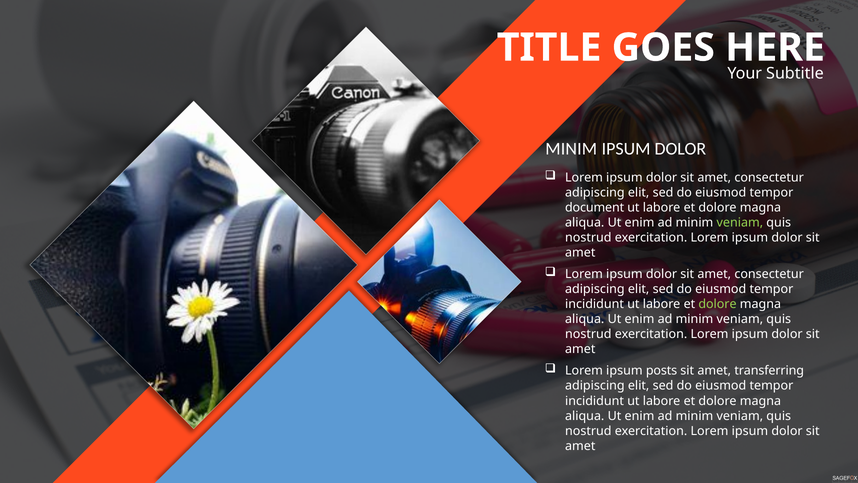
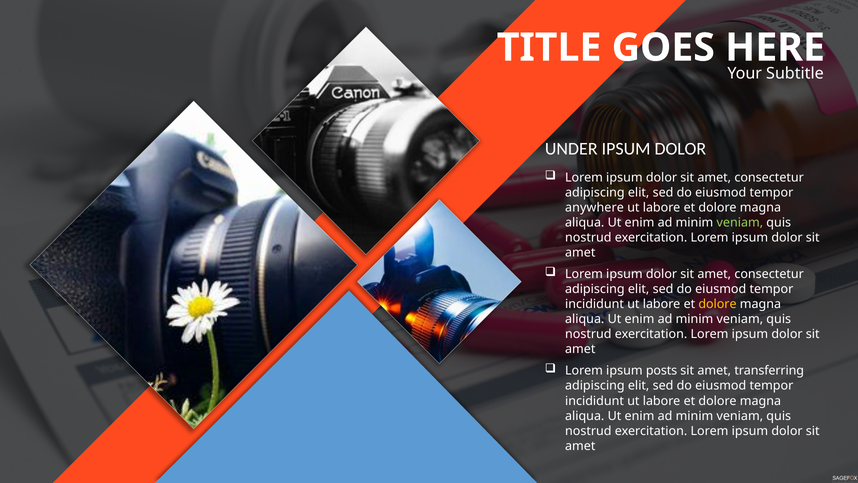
MINIM: MINIM -> UNDER (571, 149)
document: document -> anywhere (594, 207)
dolore colour: light green -> yellow (717, 304)
